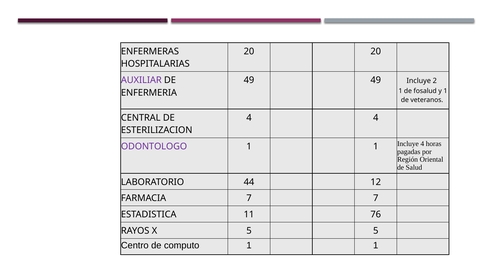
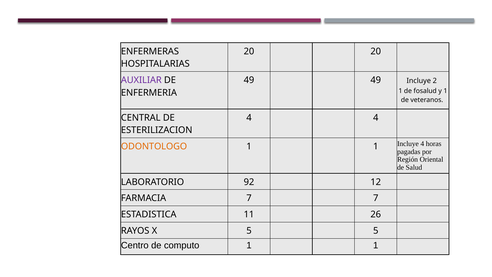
ODONTOLOGO colour: purple -> orange (154, 146)
44: 44 -> 92 (249, 182)
76: 76 -> 26 (376, 214)
